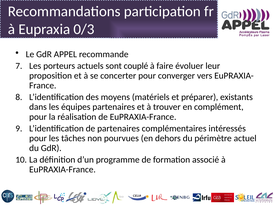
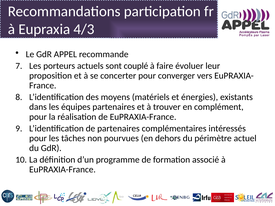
0/3: 0/3 -> 4/3 (84, 29)
préparer: préparer -> énergies (200, 97)
